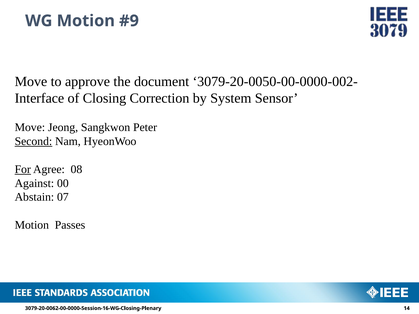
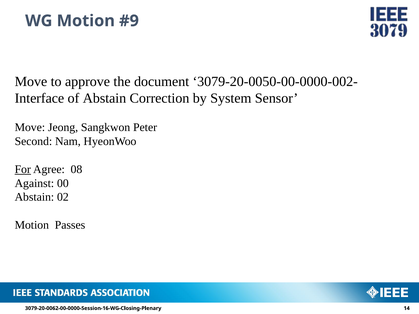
of Closing: Closing -> Abstain (104, 98)
Second underline: present -> none (33, 141)
07: 07 -> 02 (63, 197)
